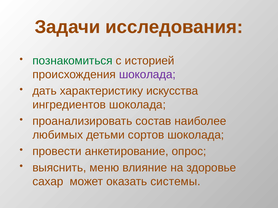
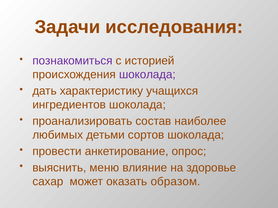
познакомиться colour: green -> purple (72, 61)
искусства: искусства -> учащихся (172, 91)
системы: системы -> образом (175, 182)
